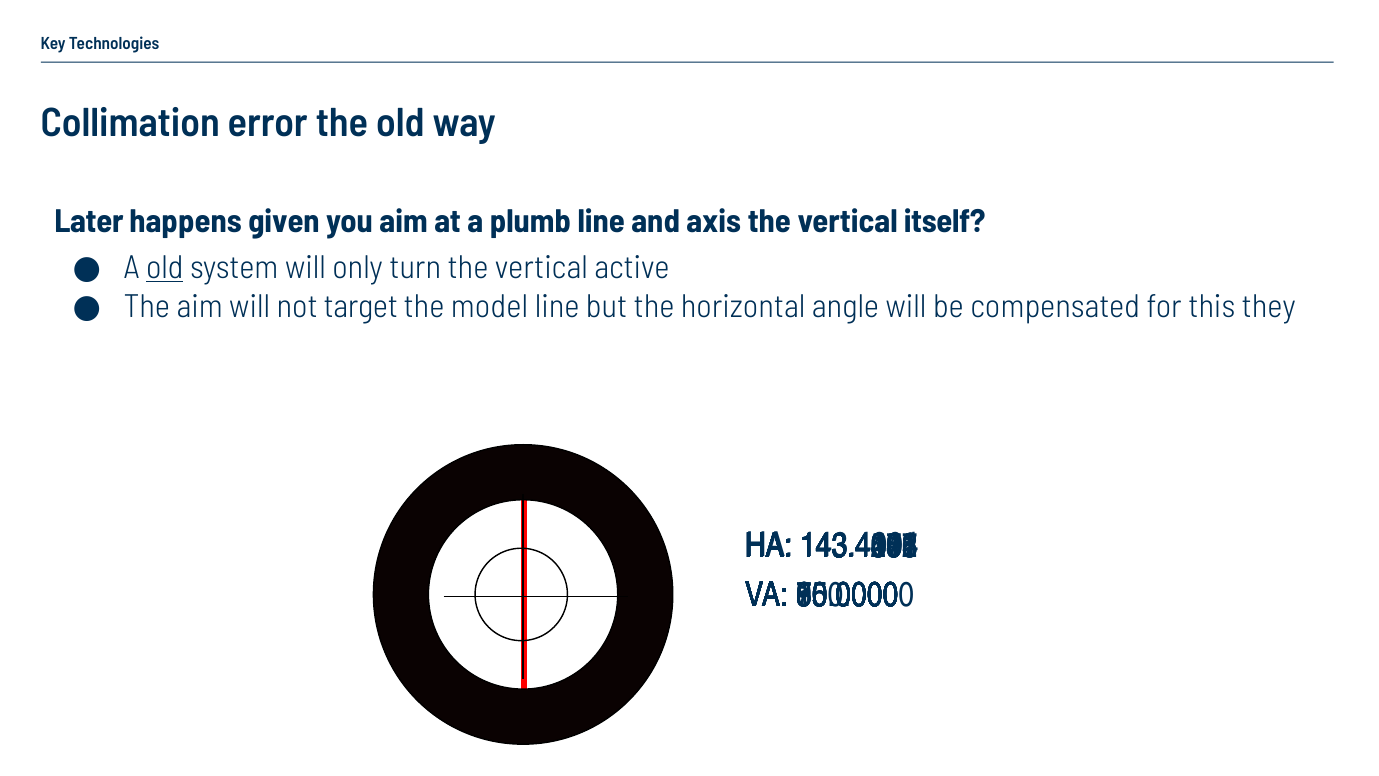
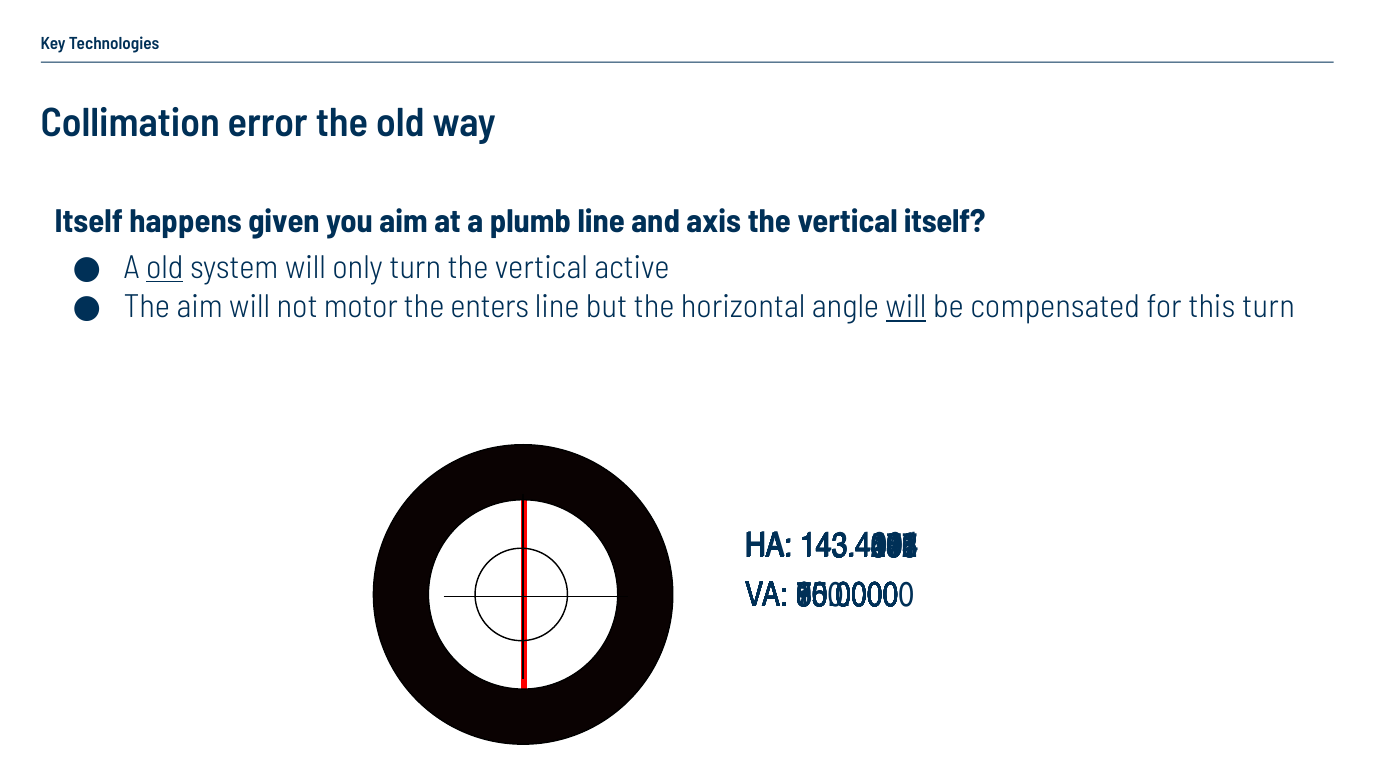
Later: Later -> Itself (89, 221)
target: target -> motor (361, 306)
model: model -> enters (490, 306)
will underline: none -> present (906, 306)
this they: they -> turn (1269, 306)
